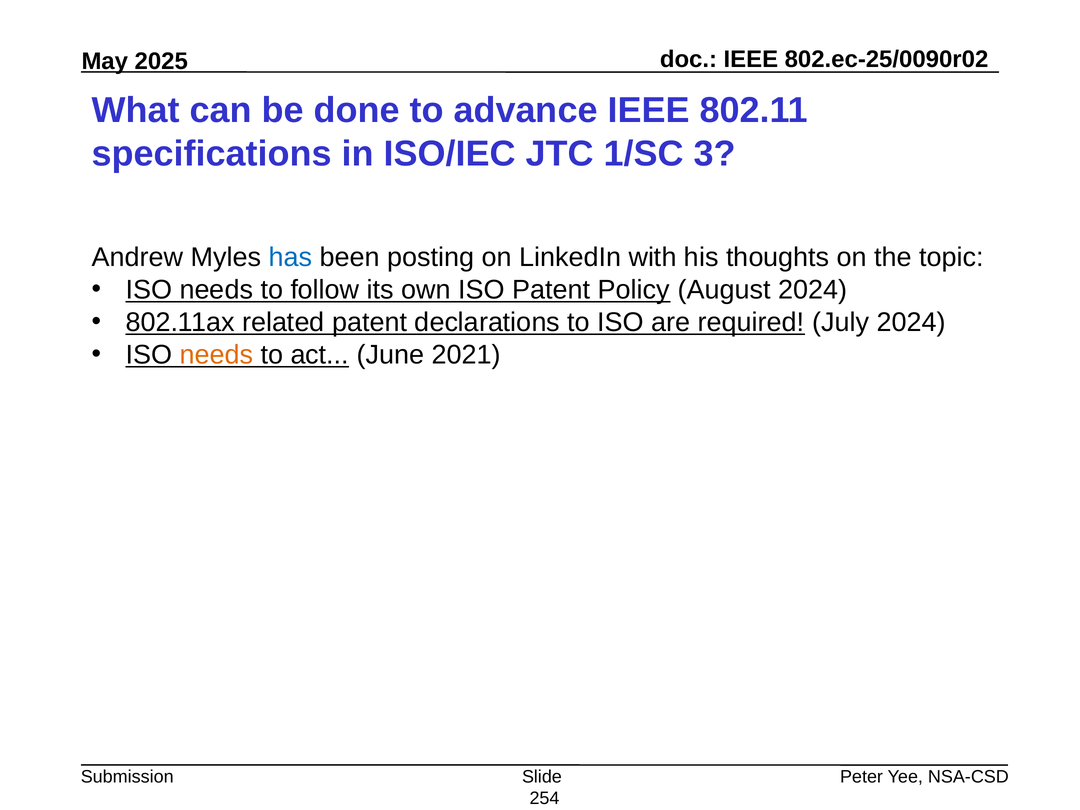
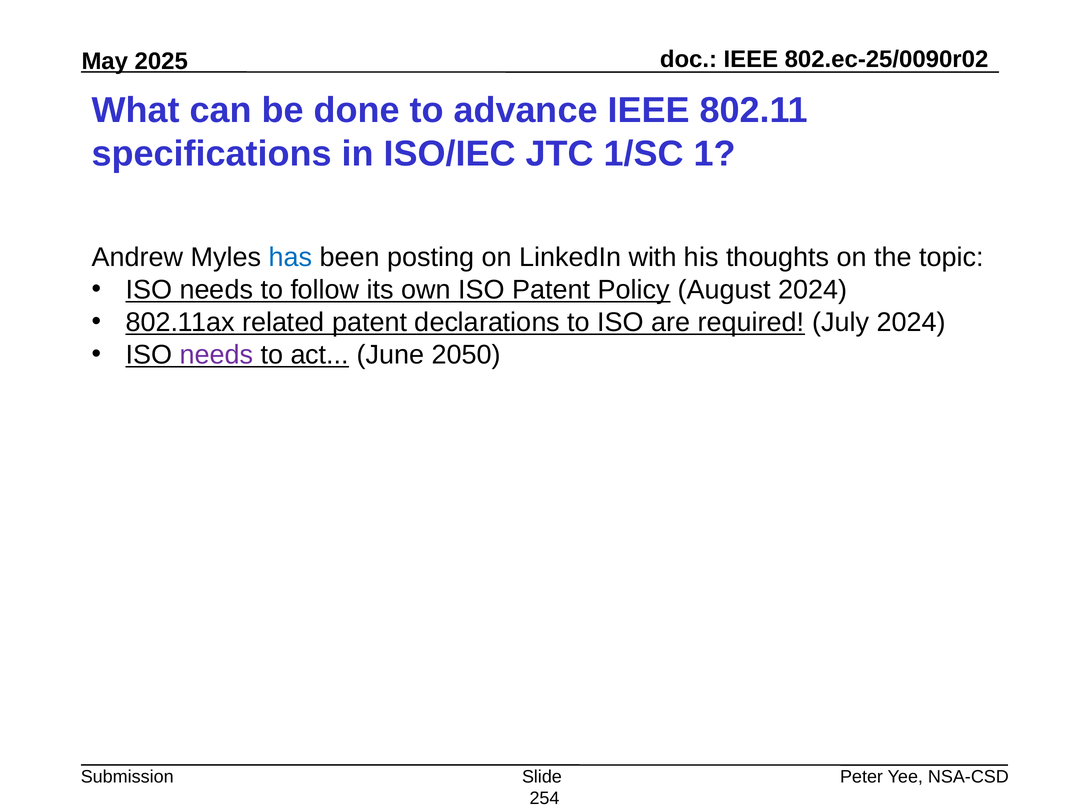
3: 3 -> 1 (715, 154)
needs colour: orange -> purple (216, 355)
2021: 2021 -> 2050 (466, 355)
